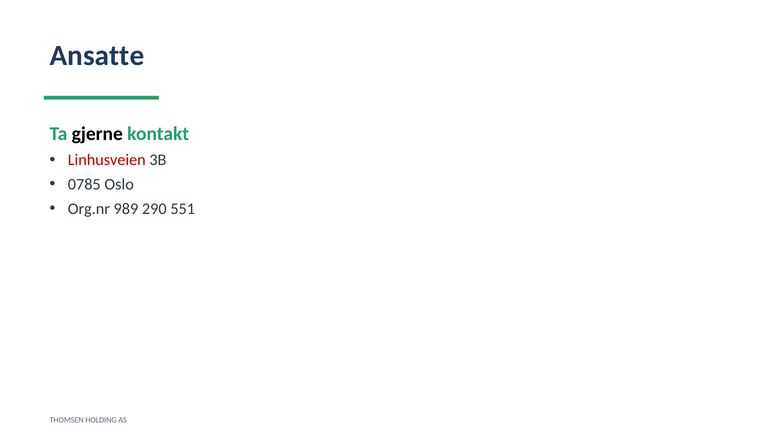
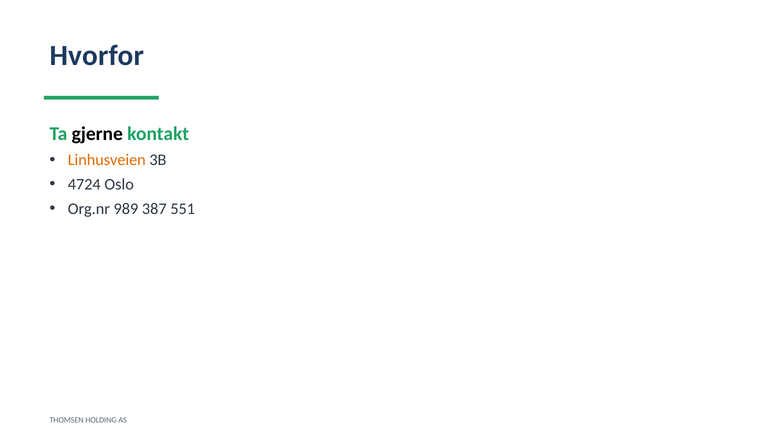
Ansatte: Ansatte -> Hvorfor (97, 56)
Linhusveien colour: red -> orange (107, 160)
0785: 0785 -> 4724 (84, 185)
290: 290 -> 387 (154, 209)
